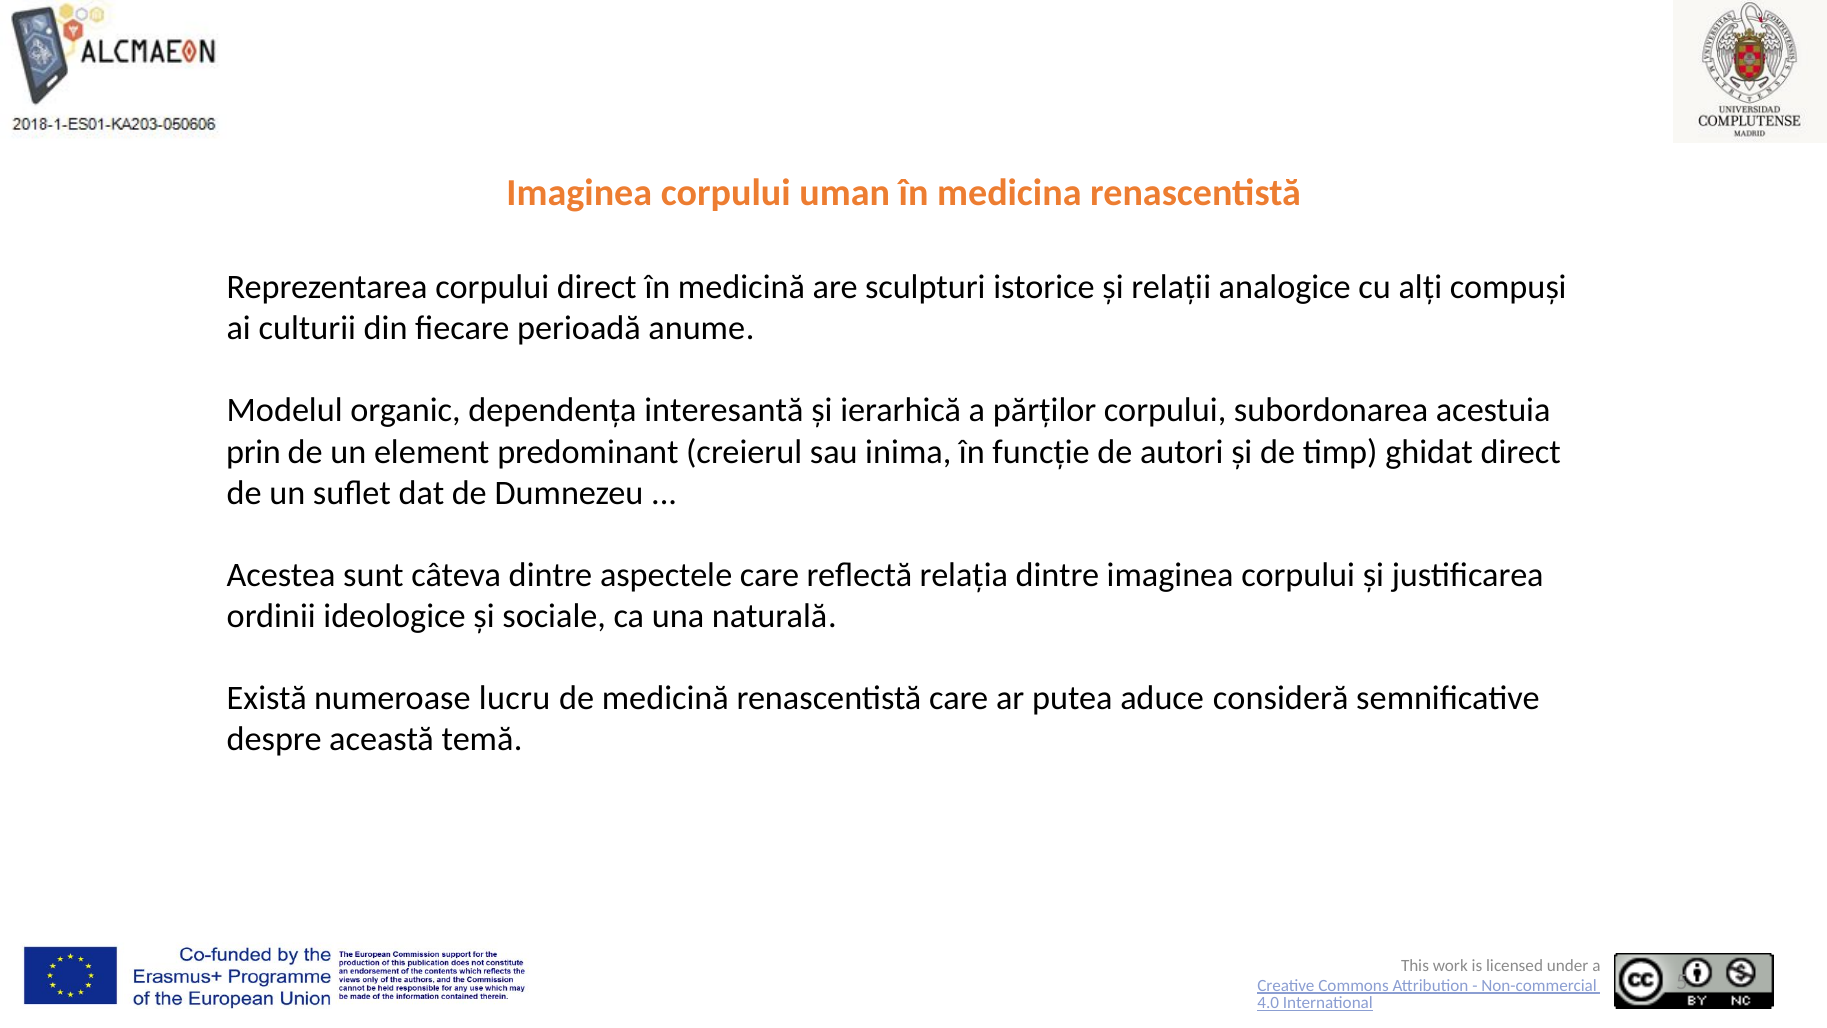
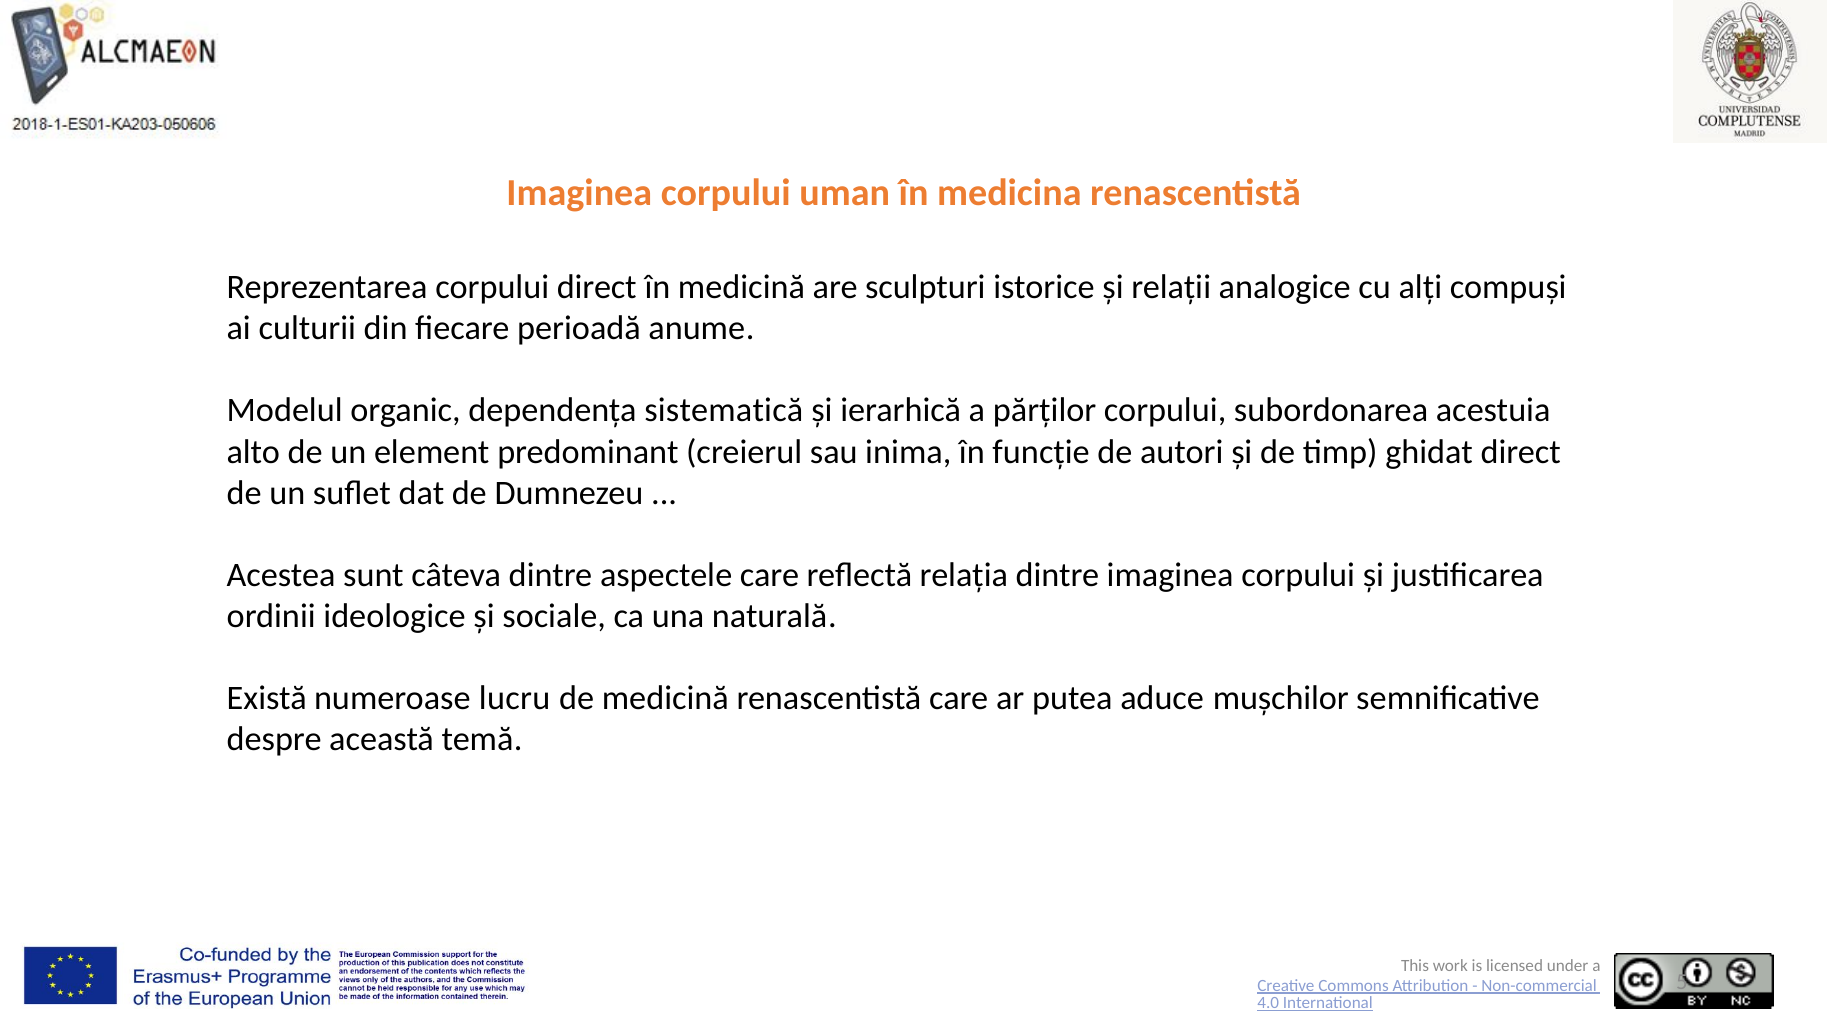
interesantă: interesantă -> sistematică (724, 411)
prin: prin -> alto (253, 452)
consideră: consideră -> mușchilor (1281, 698)
